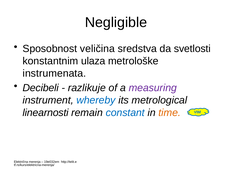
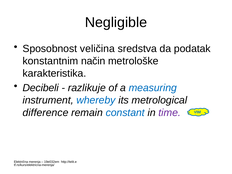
svetlosti: svetlosti -> podatak (192, 49)
ulaza: ulaza -> način (93, 61)
instrumenata: instrumenata -> karakteristika (54, 73)
measuring colour: purple -> blue (153, 88)
linearnosti: linearnosti -> difference (46, 113)
time colour: orange -> purple (170, 113)
